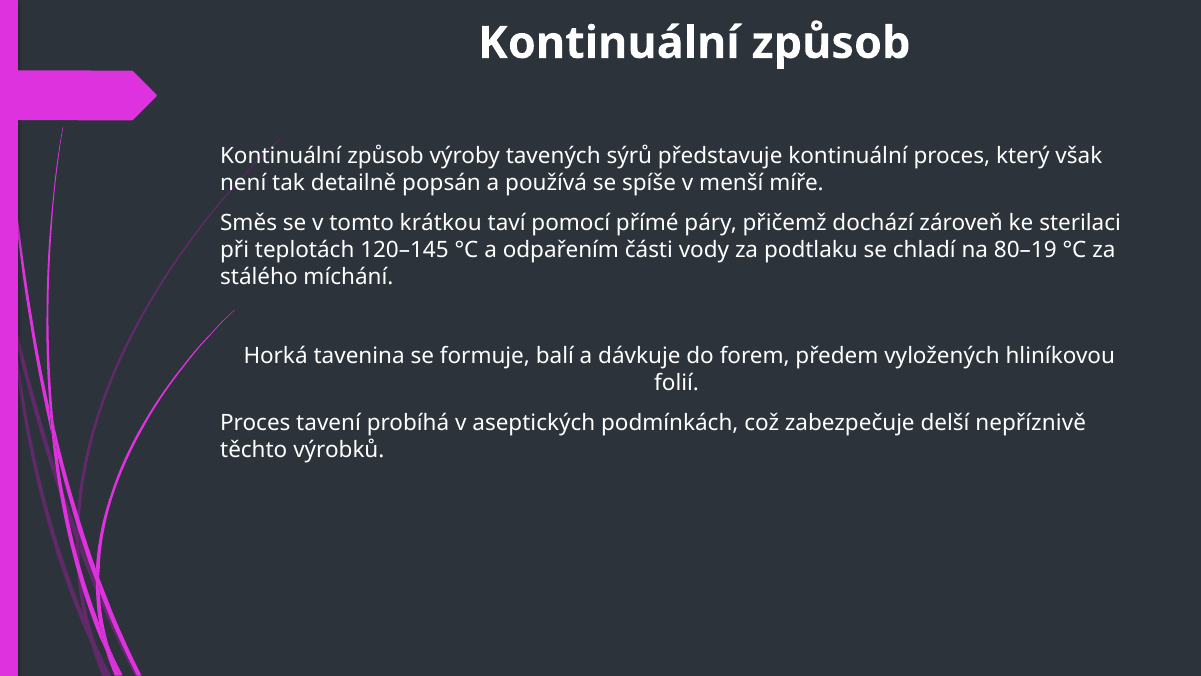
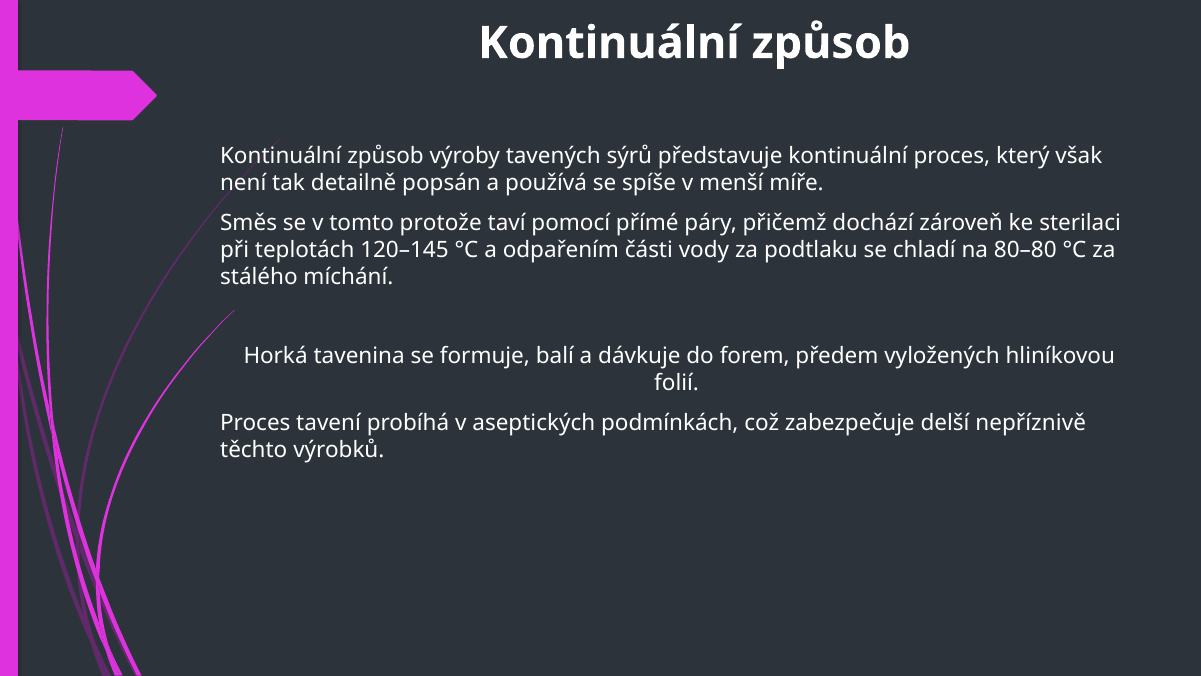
krátkou: krátkou -> protože (441, 223)
80–19: 80–19 -> 80–80 (1025, 250)
